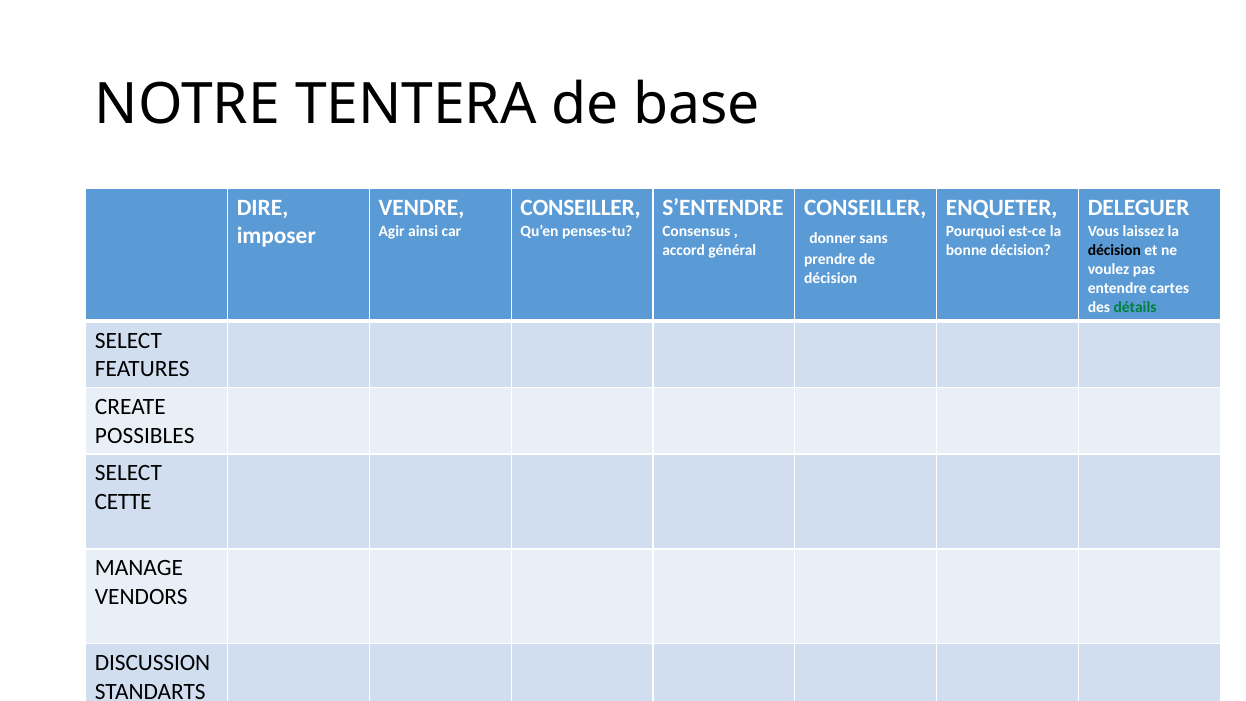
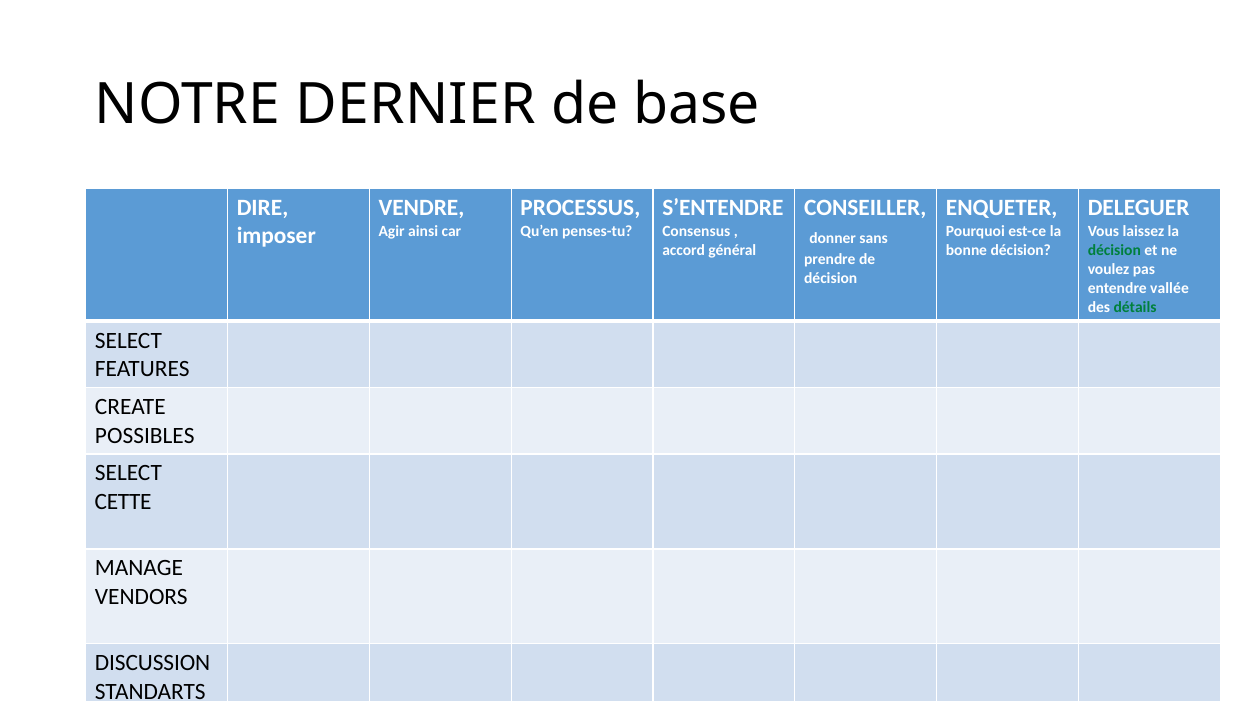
TENTERA: TENTERA -> DERNIER (416, 105)
CONSEILLER: CONSEILLER -> PROCESSUS (580, 208)
décision colour: black -> green (1114, 250)
cartes: cartes -> vallée (1170, 288)
